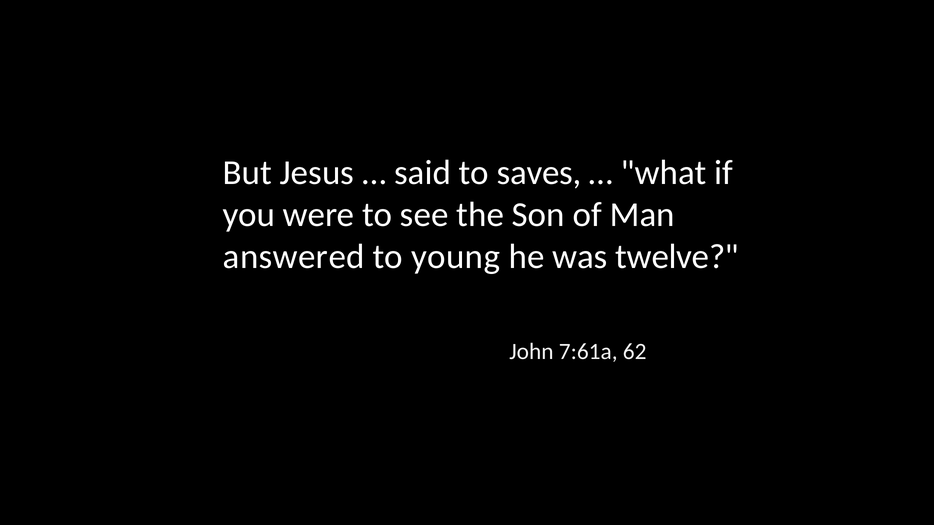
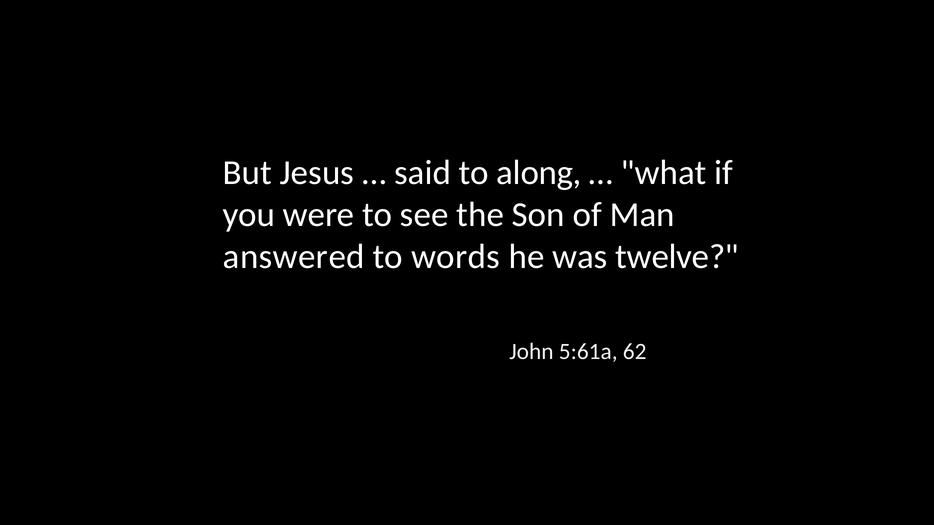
saves: saves -> along (539, 173)
young: young -> words (456, 257)
7:61a: 7:61a -> 5:61a (588, 352)
